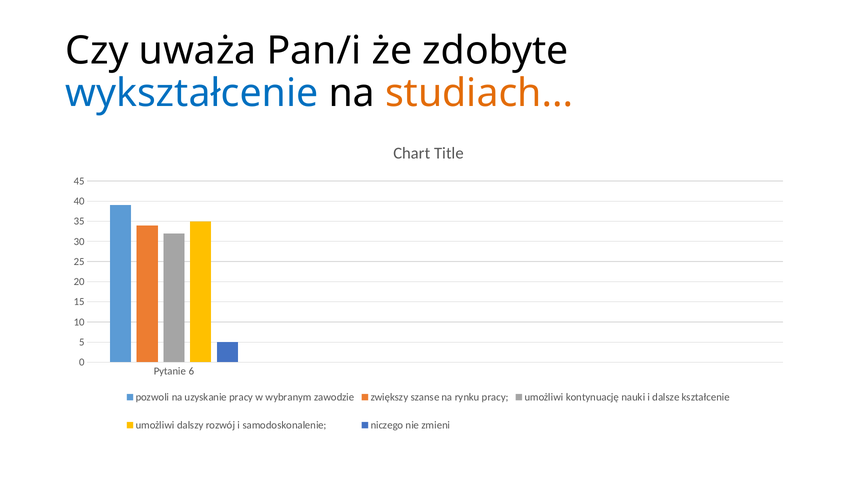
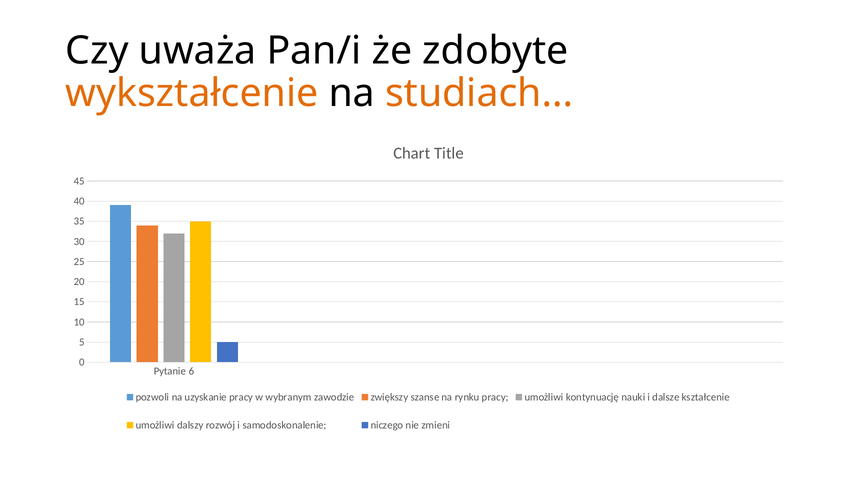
wykształcenie colour: blue -> orange (192, 93)
